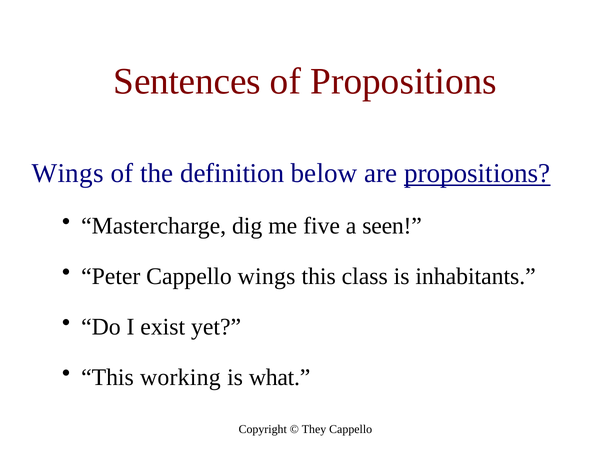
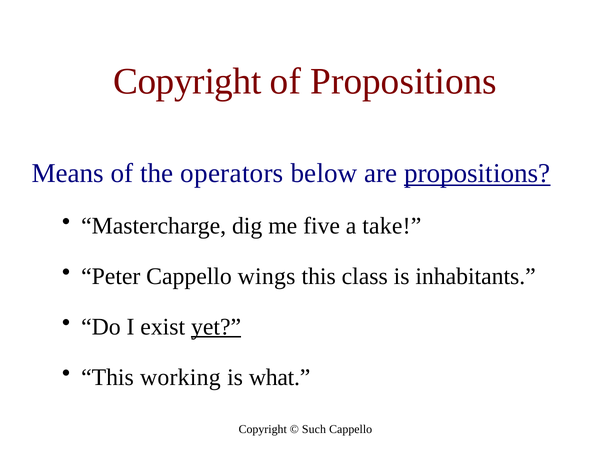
Sentences: Sentences -> Copyright (187, 82)
Wings: Wings -> Means (68, 173)
definition: definition -> operators (232, 173)
seen: seen -> take (392, 225)
yet underline: none -> present (216, 326)
They: They -> Such (314, 429)
